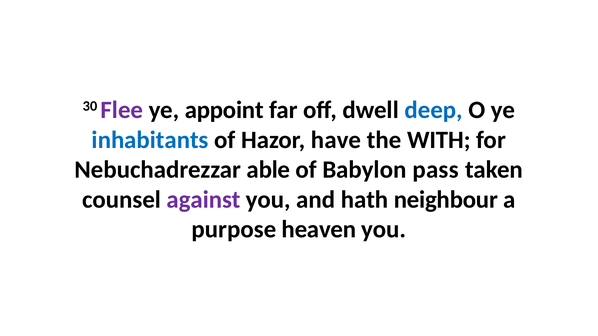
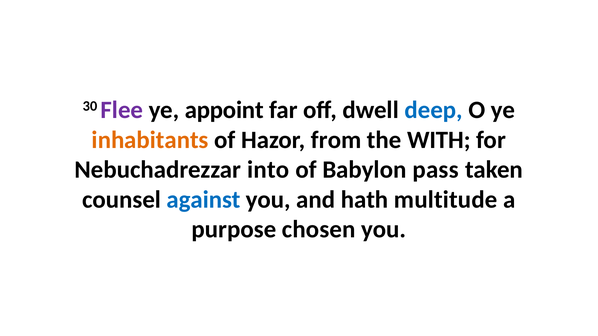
inhabitants colour: blue -> orange (150, 140)
have: have -> from (336, 140)
able: able -> into (268, 170)
against colour: purple -> blue (204, 200)
neighbour: neighbour -> multitude (446, 200)
heaven: heaven -> chosen (319, 230)
